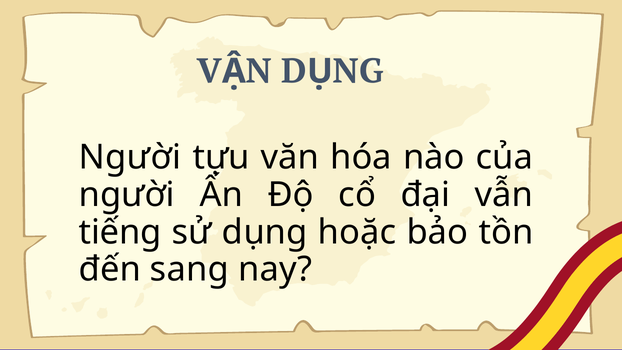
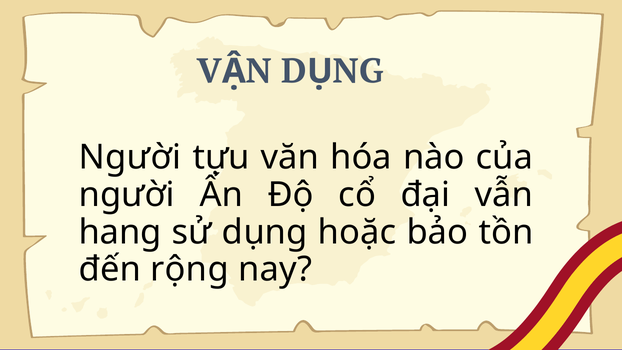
tiếng: tiếng -> hang (120, 232)
sang: sang -> rộng (190, 269)
